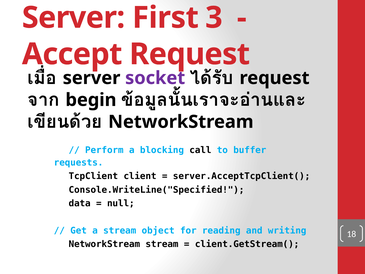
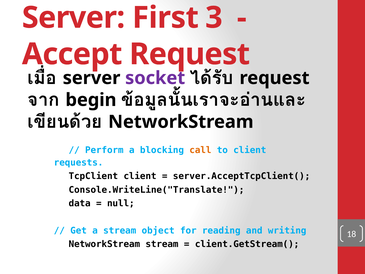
call colour: black -> orange (200, 150)
to buffer: buffer -> client (250, 150)
Console.WriteLine("Specified: Console.WriteLine("Specified -> Console.WriteLine("Translate (156, 190)
